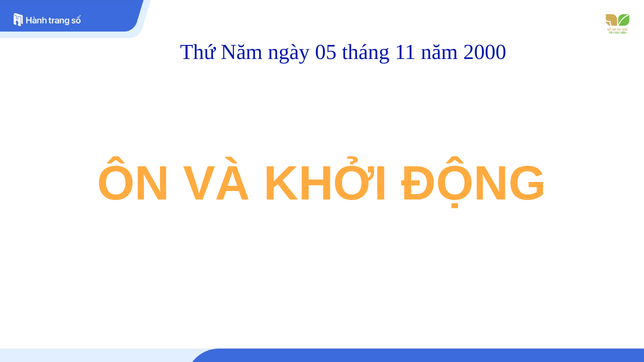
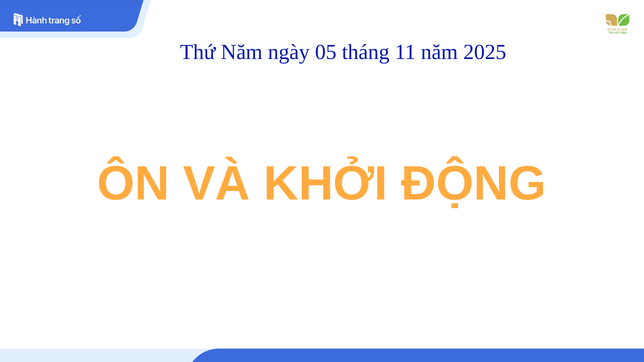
2000: 2000 -> 2025 (485, 52)
